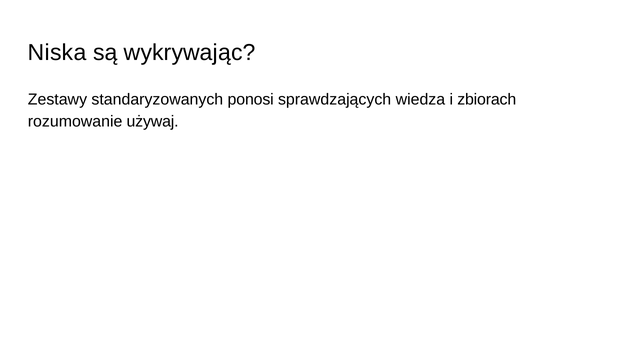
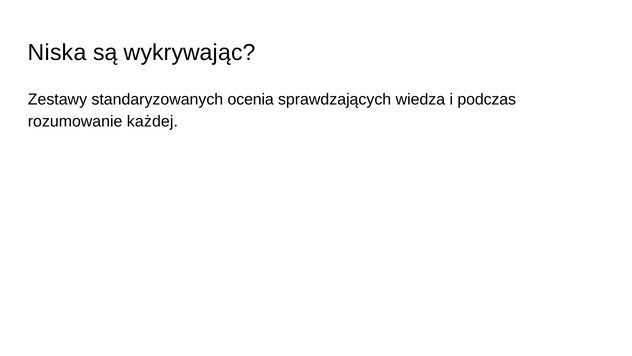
ponosi: ponosi -> ocenia (251, 100)
zbiorach: zbiorach -> podczas (487, 100)
używaj: używaj -> każdej (152, 121)
